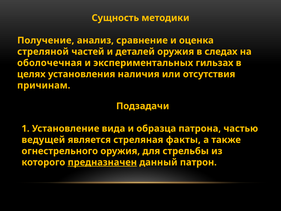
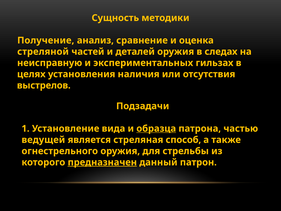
оболочечная: оболочечная -> неисправную (50, 63)
причинам: причинам -> выстрелов (44, 85)
образца underline: none -> present (156, 128)
факты: факты -> способ (183, 140)
